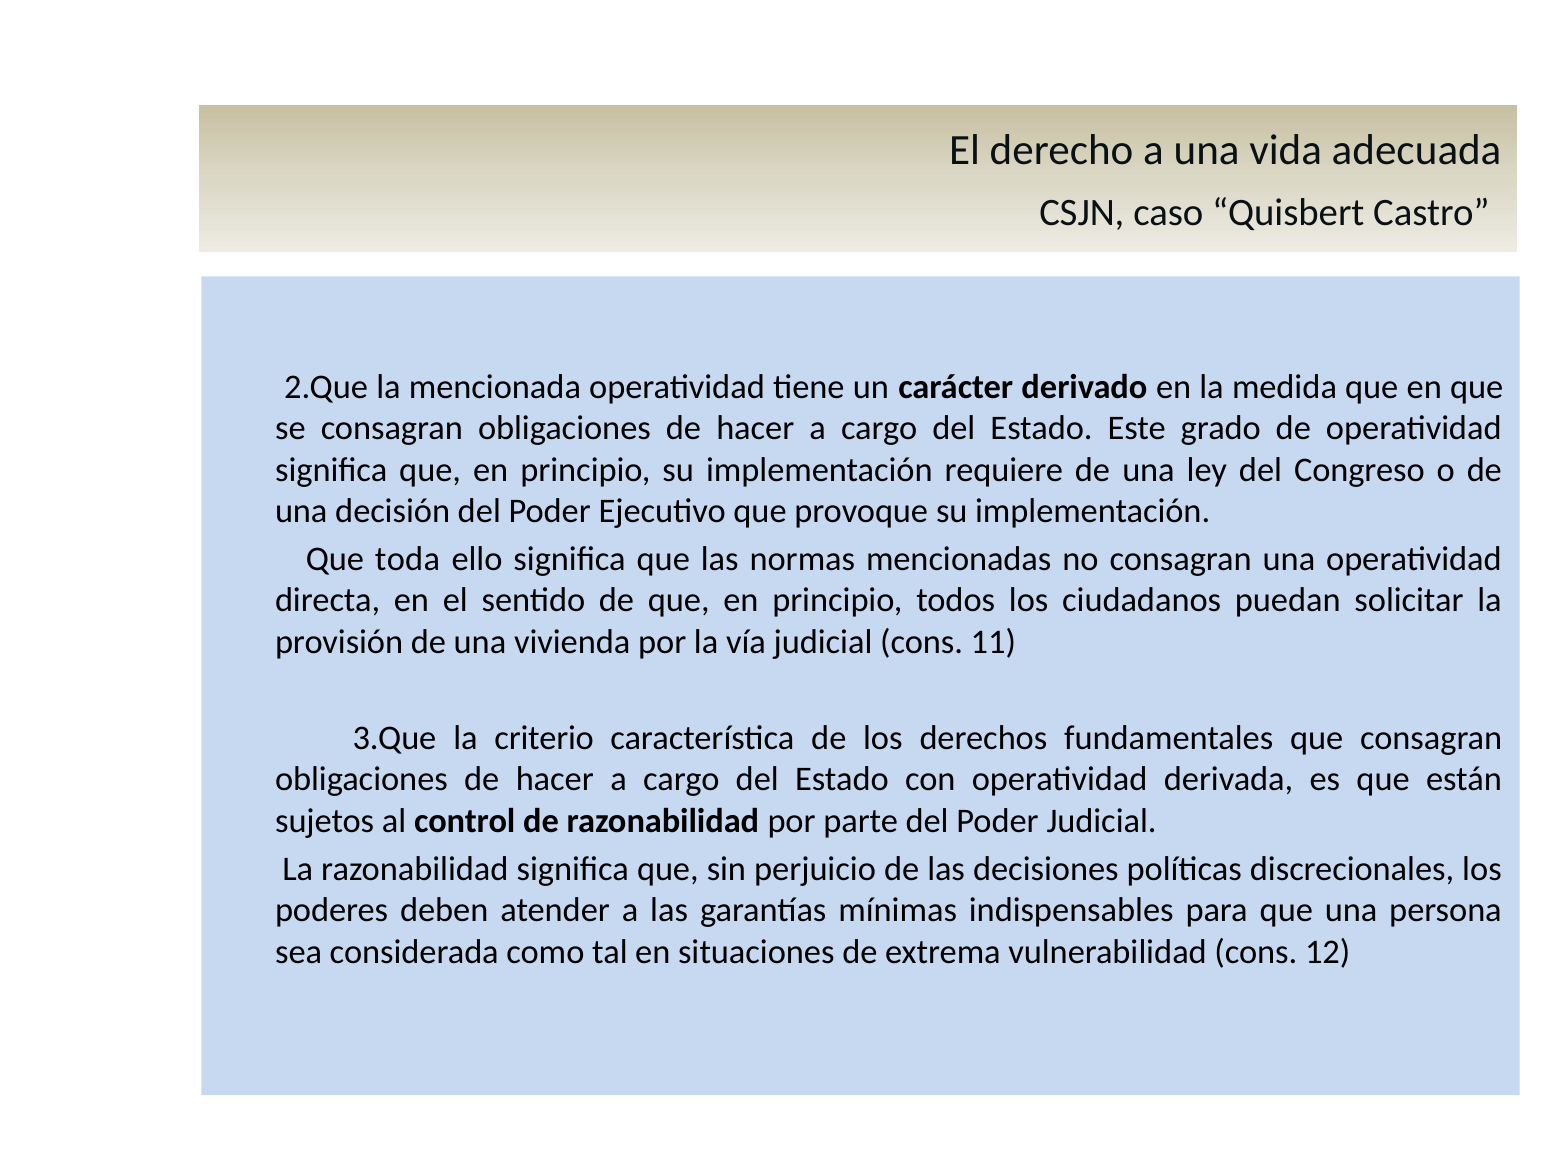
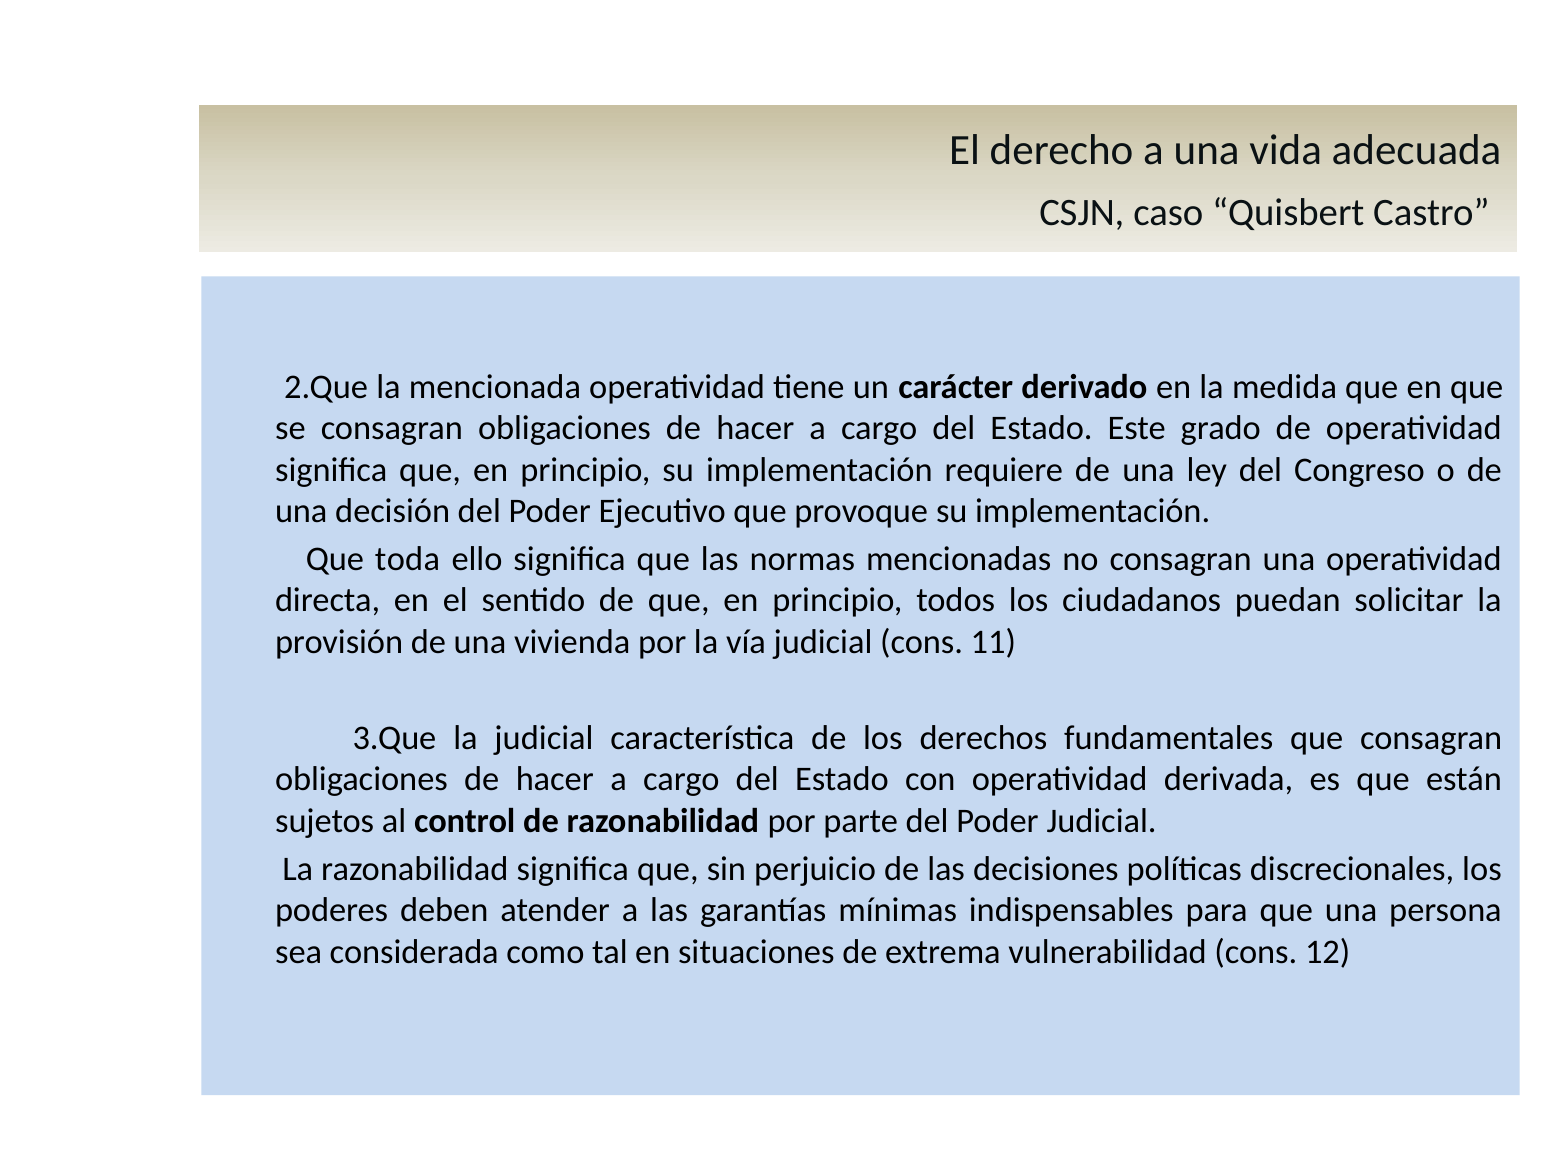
la criterio: criterio -> judicial (544, 738)
